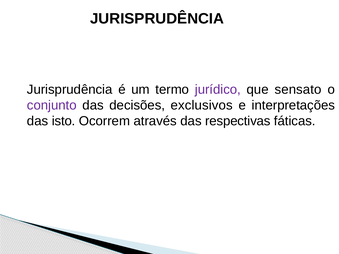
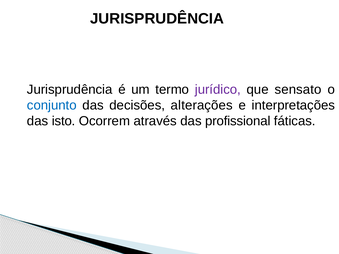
conjunto colour: purple -> blue (52, 105)
exclusivos: exclusivos -> alterações (202, 105)
respectivas: respectivas -> profissional (238, 121)
